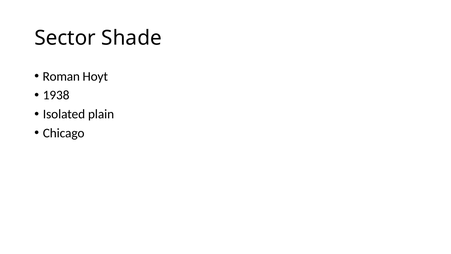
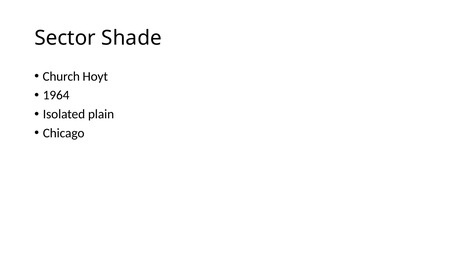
Roman: Roman -> Church (61, 76)
1938: 1938 -> 1964 (56, 95)
